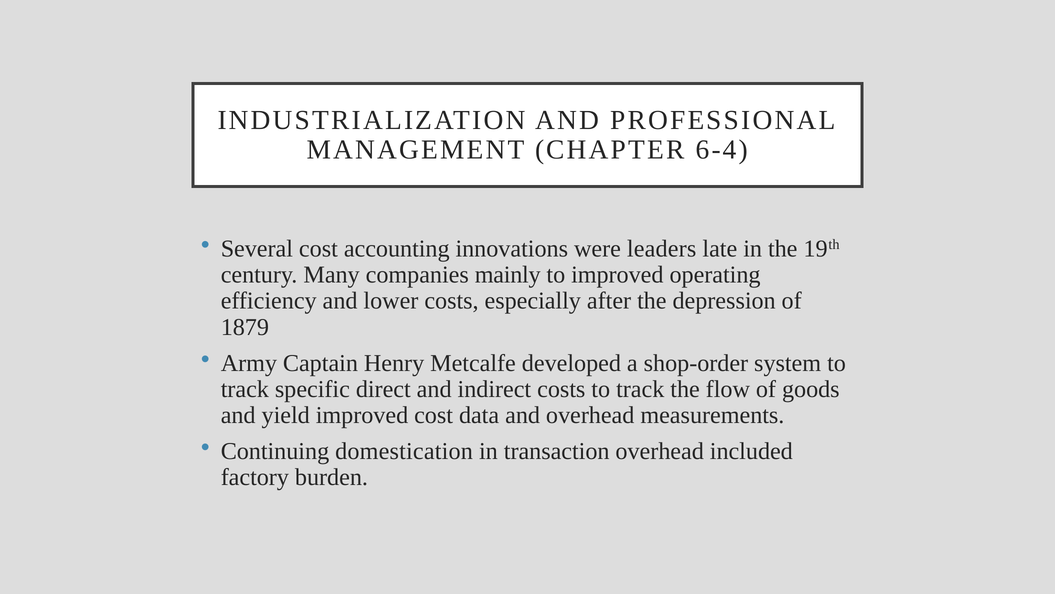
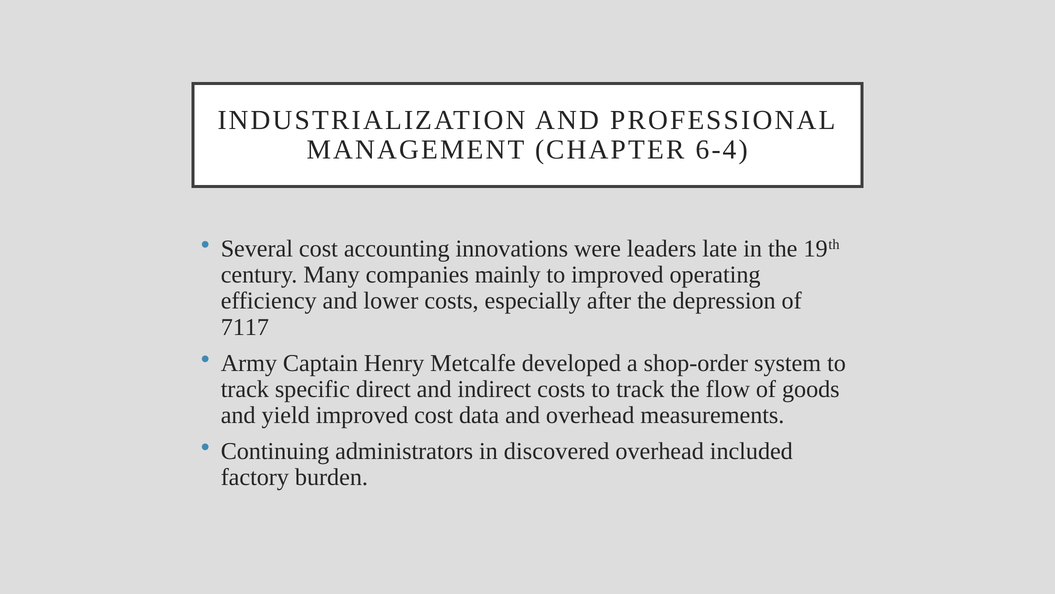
1879: 1879 -> 7117 (245, 327)
domestication: domestication -> administrators (404, 451)
transaction: transaction -> discovered (557, 451)
